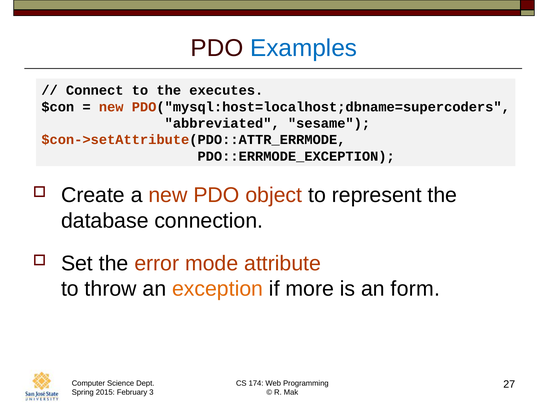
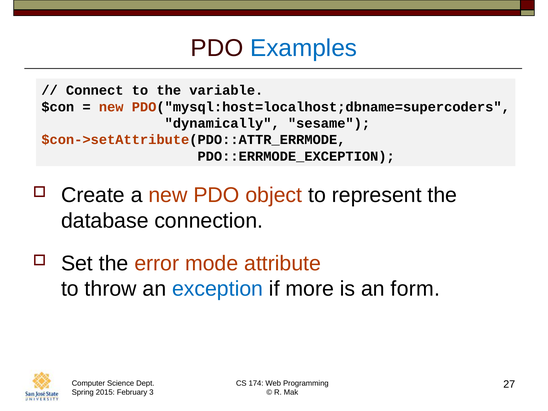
executes: executes -> variable (226, 90)
abbreviated: abbreviated -> dynamically (222, 123)
exception colour: orange -> blue (218, 289)
